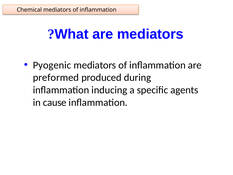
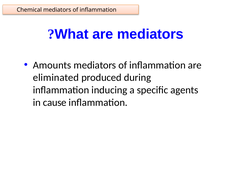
Pyogenic: Pyogenic -> Amounts (52, 65)
preformed: preformed -> eliminated (56, 77)
